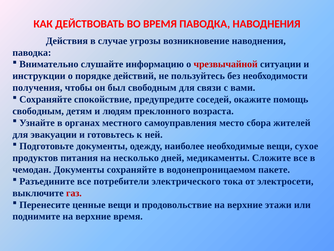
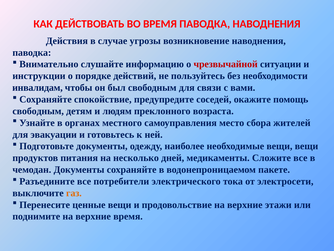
получения: получения -> инвалидам (38, 88)
вещи сухое: сухое -> вещи (307, 146)
газ colour: red -> orange (74, 193)
